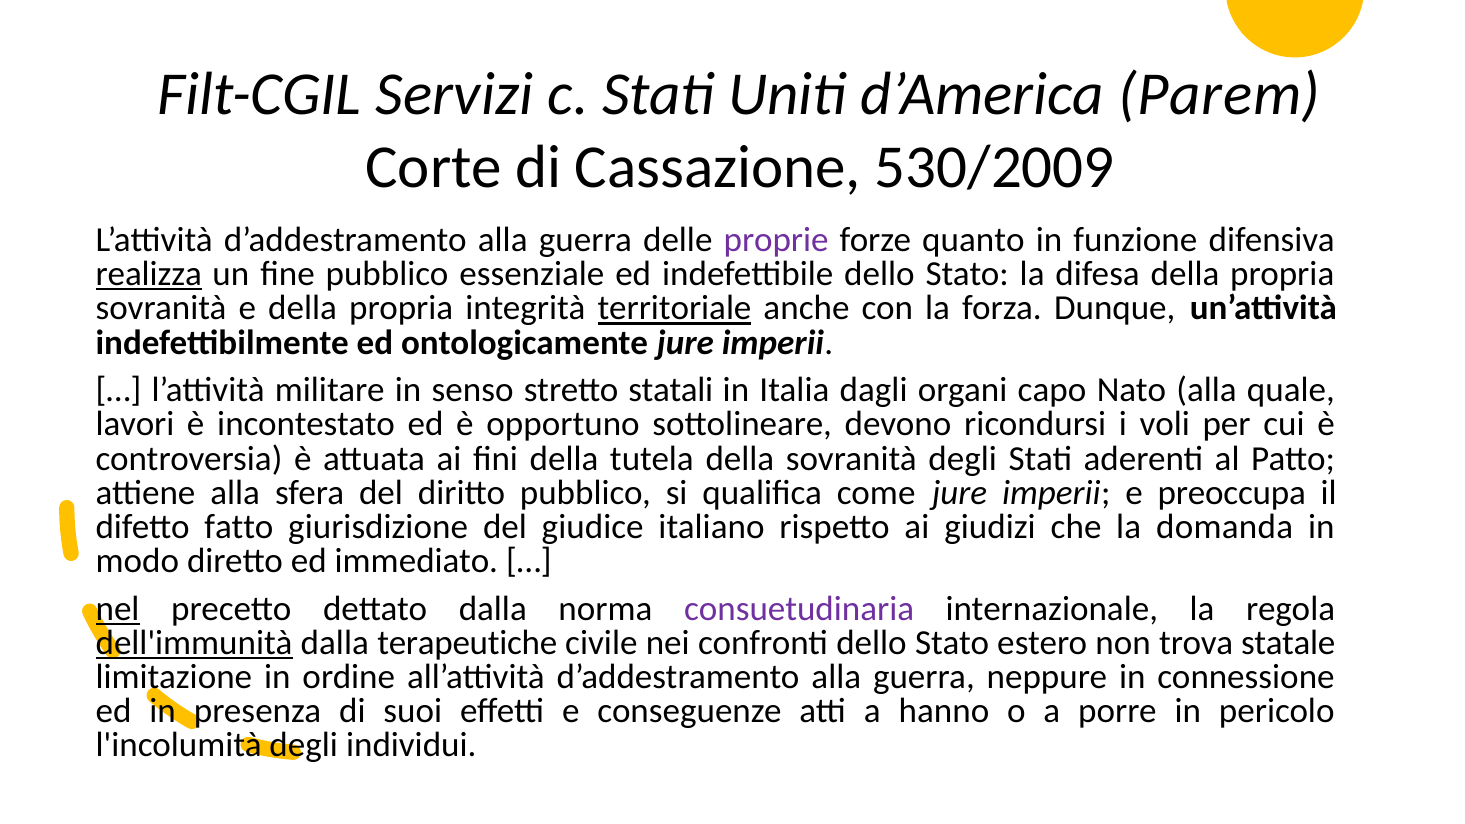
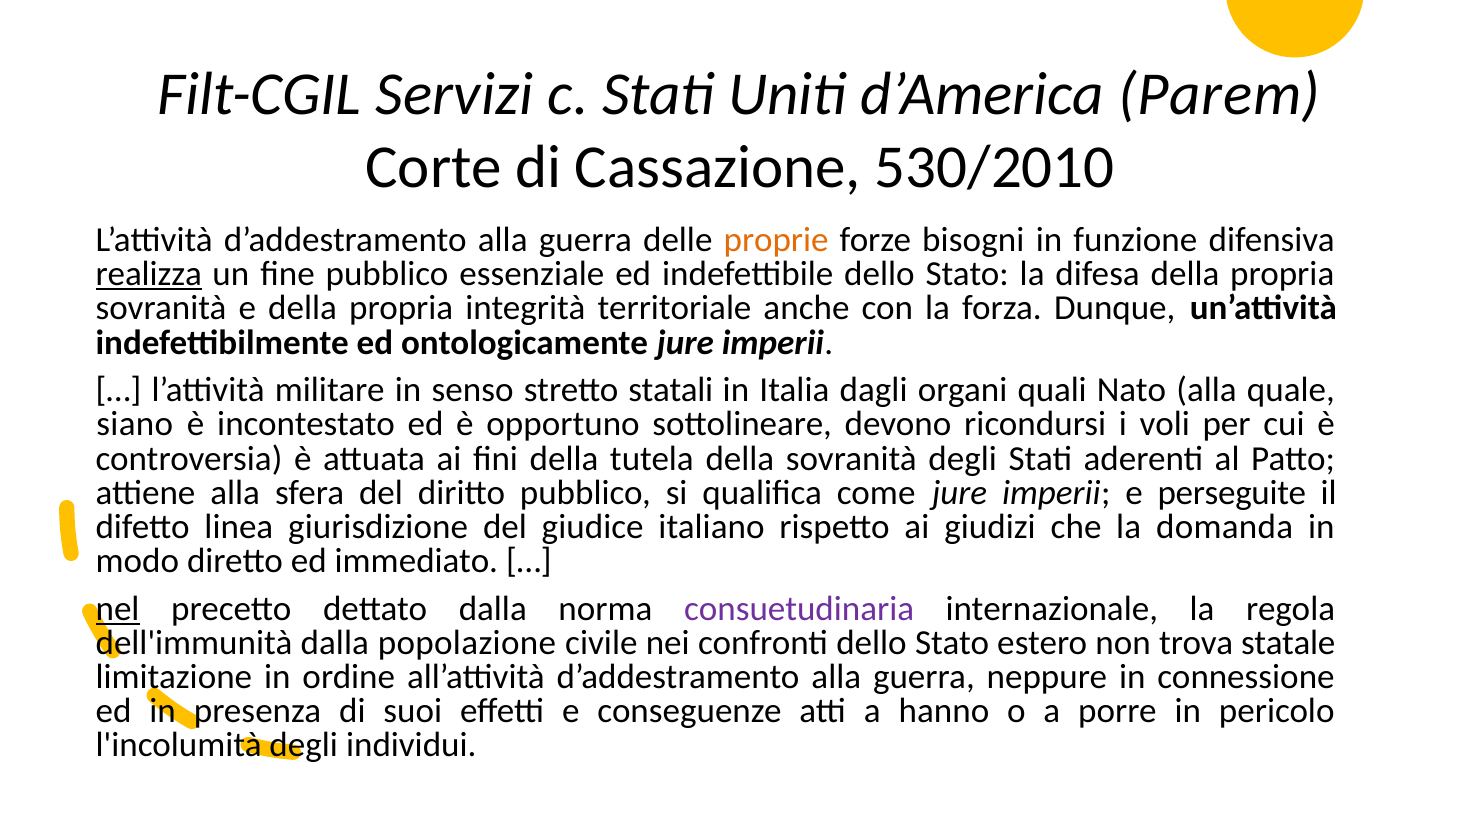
530/2009: 530/2009 -> 530/2010 (995, 167)
proprie colour: purple -> orange (776, 240)
quanto: quanto -> bisogni (973, 240)
territoriale underline: present -> none (674, 308)
capo: capo -> quali (1052, 390)
lavori: lavori -> siano (135, 424)
preoccupa: preoccupa -> perseguite (1232, 493)
fatto: fatto -> linea (239, 527)
dell'immunità underline: present -> none (194, 643)
terapeutiche: terapeutiche -> popolazione (467, 643)
